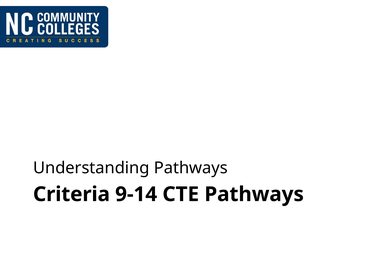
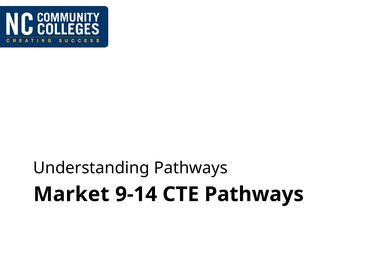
Criteria: Criteria -> Market (71, 194)
